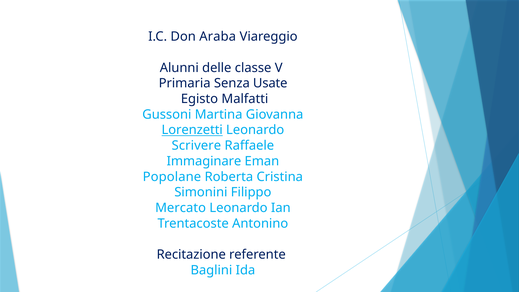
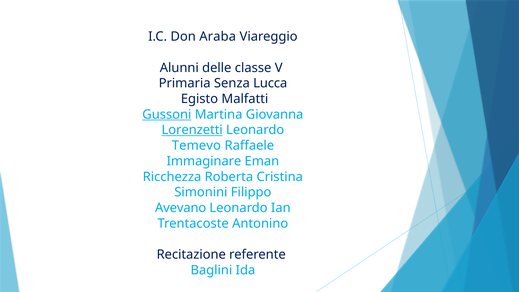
Usate: Usate -> Lucca (270, 83)
Gussoni underline: none -> present (167, 114)
Scrivere: Scrivere -> Temevo (196, 146)
Popolane: Popolane -> Ricchezza (172, 177)
Mercato: Mercato -> Avevano (181, 208)
